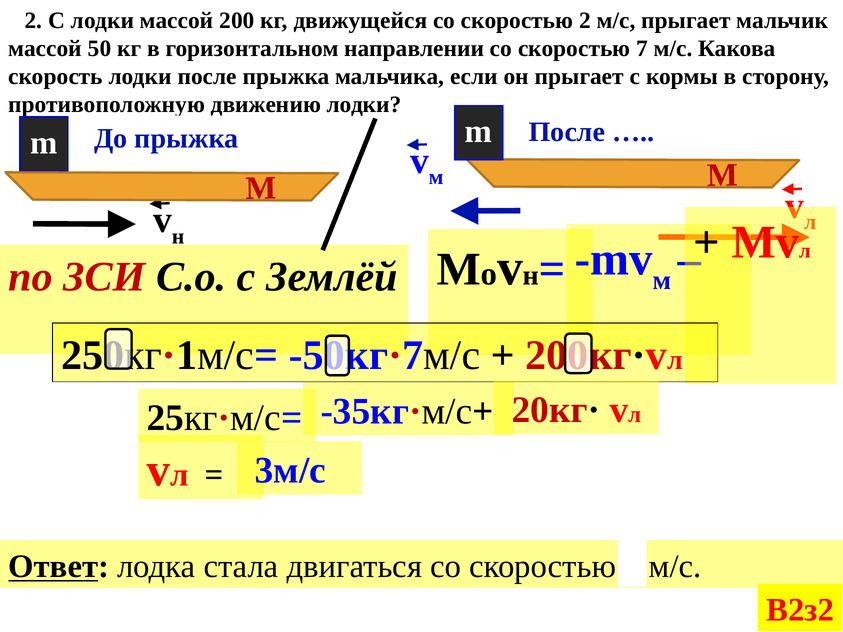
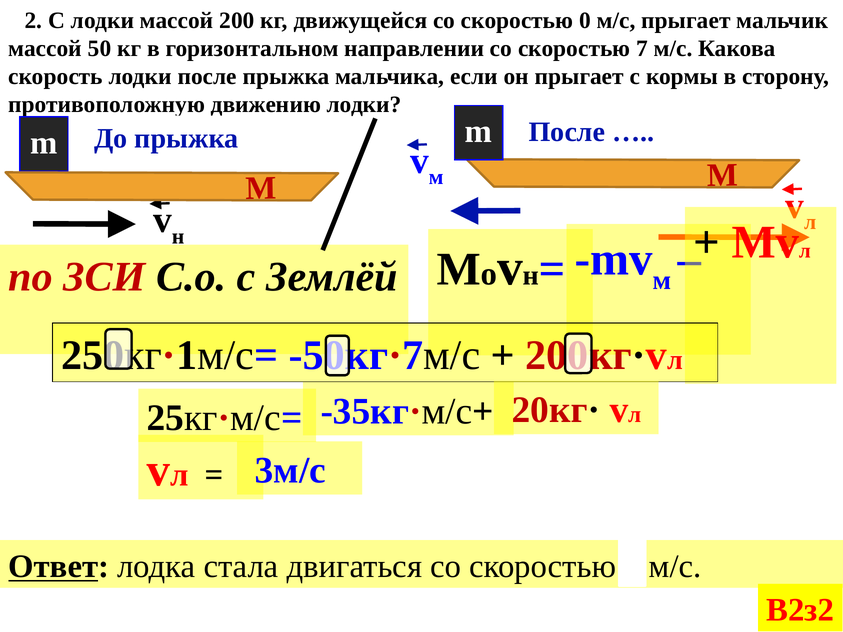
скоростью 2: 2 -> 0 (585, 20)
